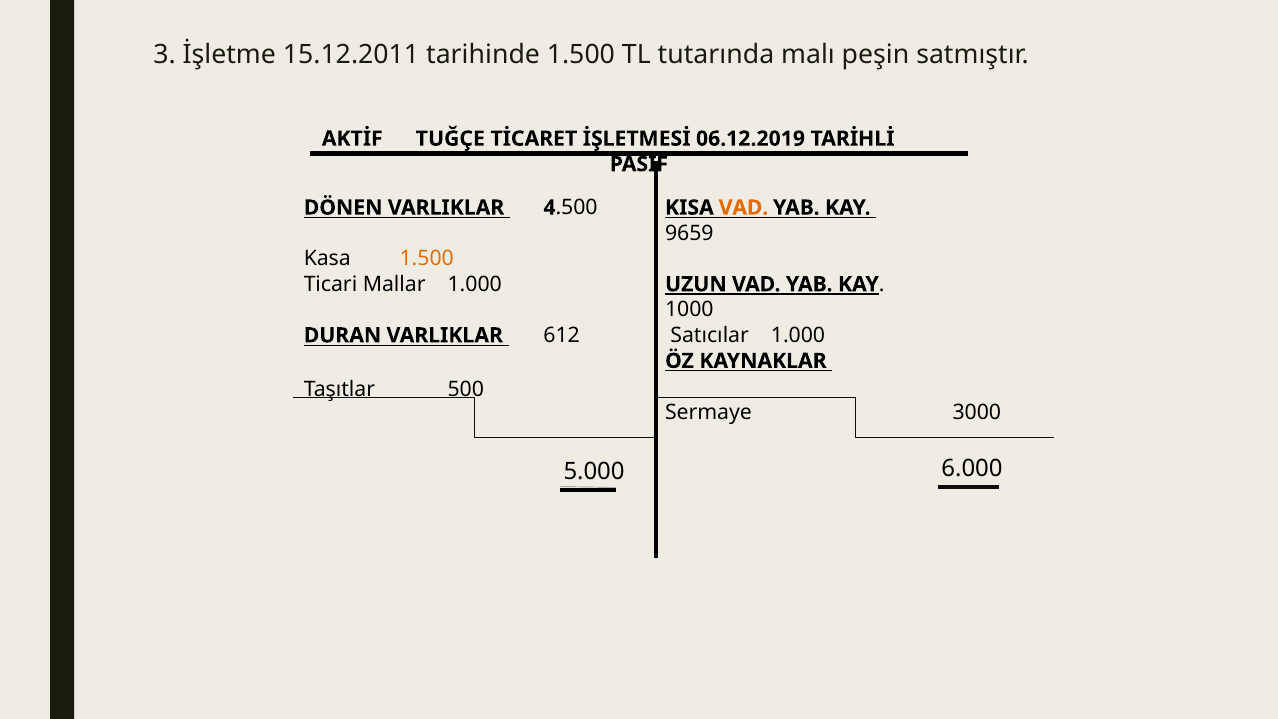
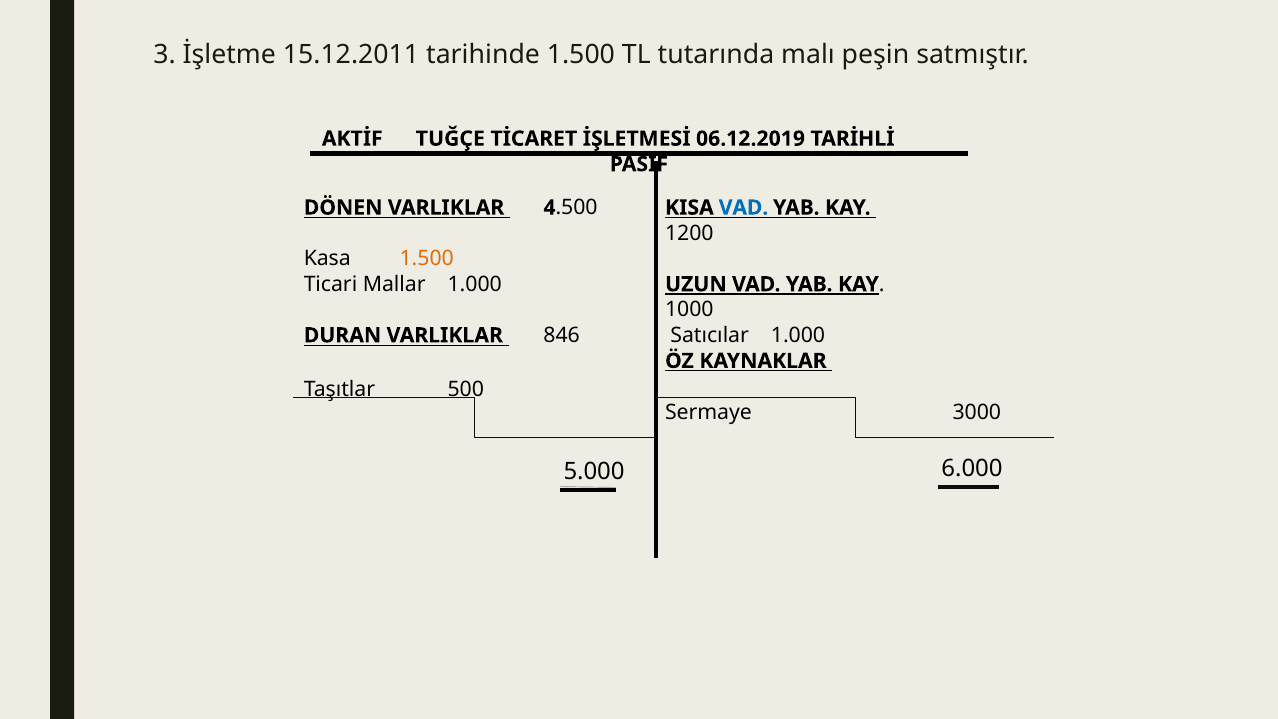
VAD colour: orange -> blue (743, 208)
9659: 9659 -> 1200 (689, 233)
612: 612 -> 846 (562, 335)
